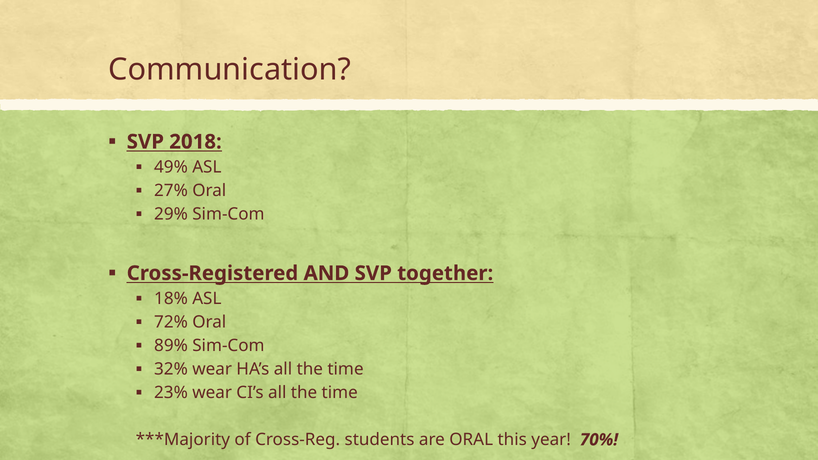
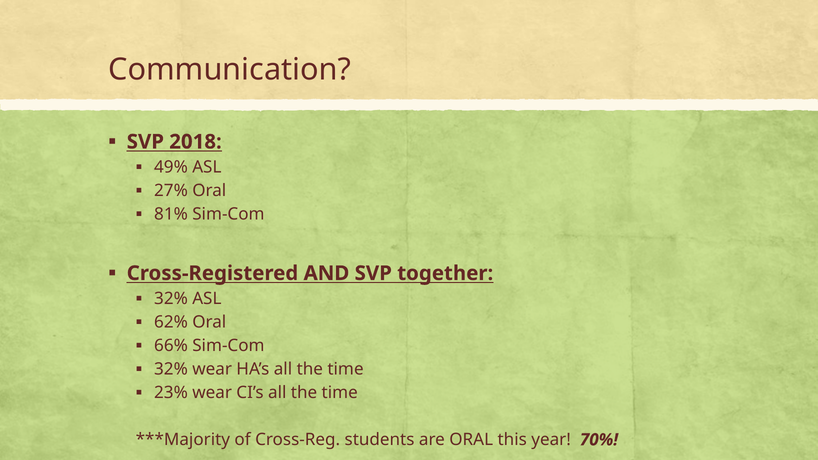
29%: 29% -> 81% (171, 214)
18%: 18% -> 32% (171, 299)
72%: 72% -> 62% (171, 322)
89%: 89% -> 66% (171, 346)
